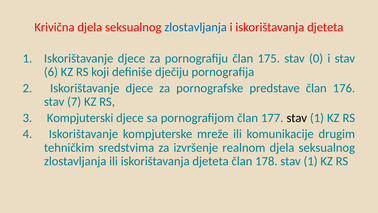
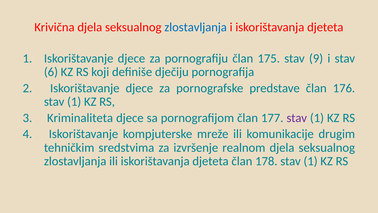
0: 0 -> 9 (316, 58)
7: 7 -> 1 (74, 102)
Kompjuterski: Kompjuterski -> Kriminaliteta (80, 118)
stav colour: black -> purple (297, 118)
